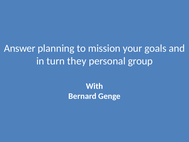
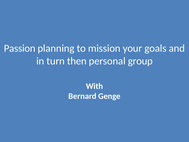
Answer: Answer -> Passion (20, 48)
they: they -> then (77, 61)
